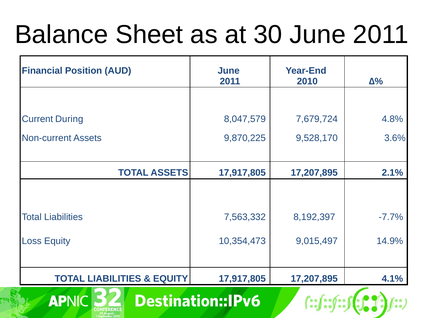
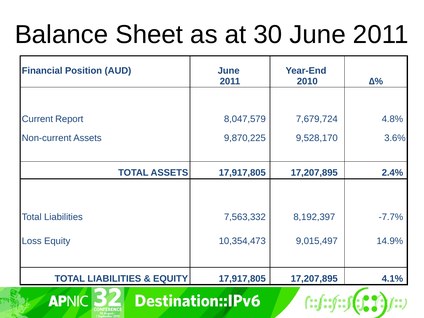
During: During -> Report (69, 119)
2.1%: 2.1% -> 2.4% (392, 173)
